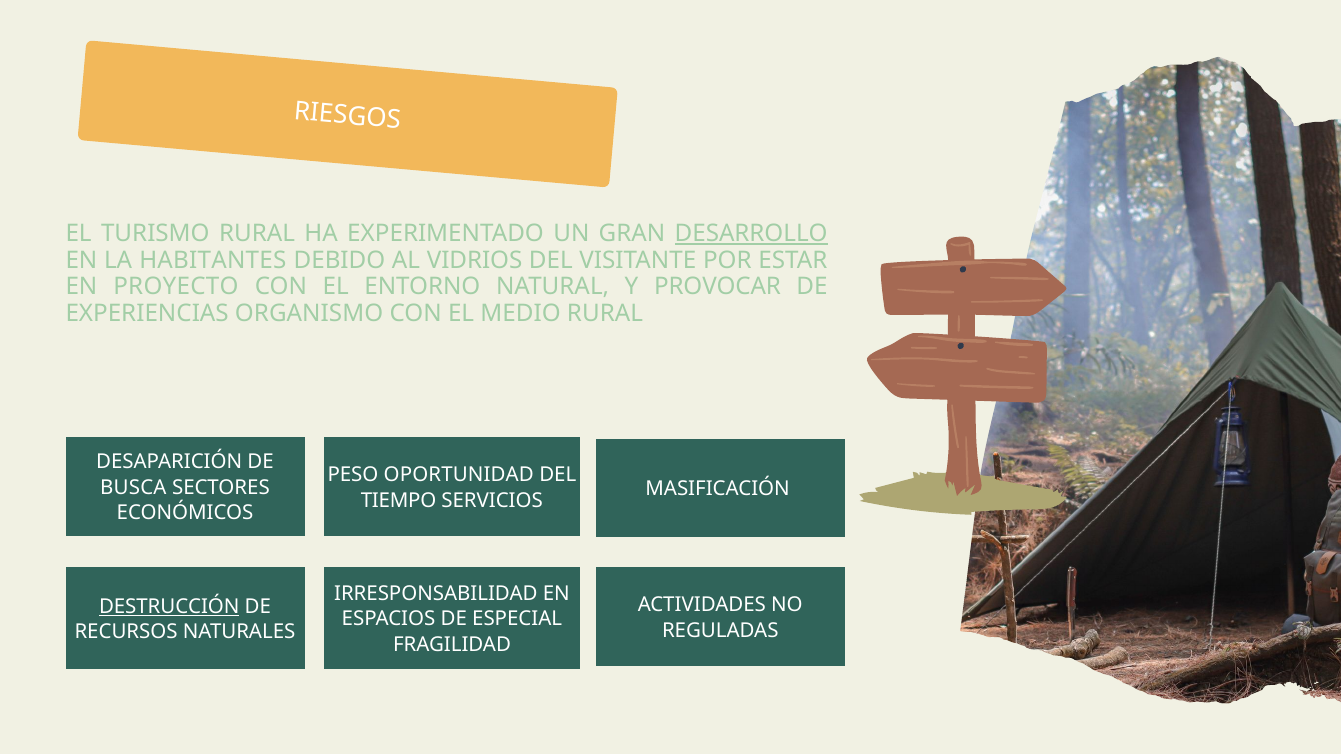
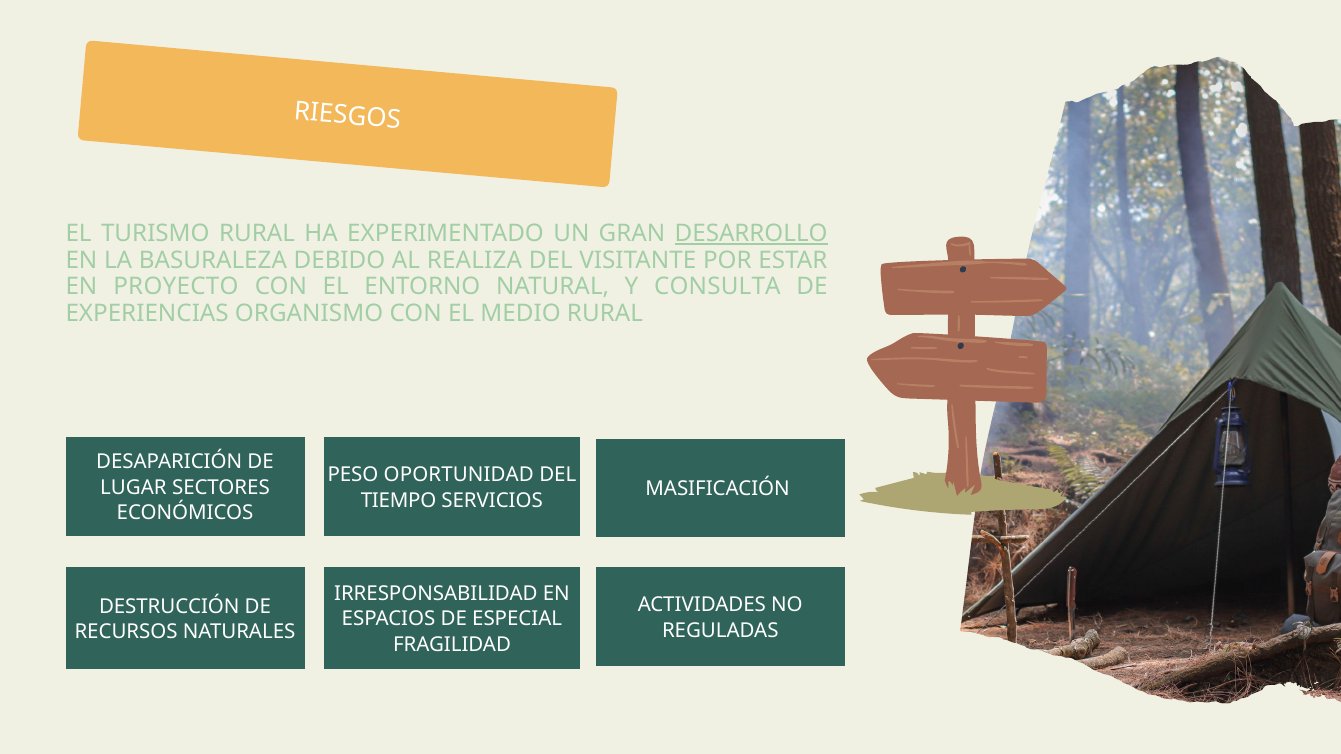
HABITANTES: HABITANTES -> BASURALEZA (213, 260)
VIDRIOS: VIDRIOS -> REALIZA (474, 260)
PROVOCAR: PROVOCAR -> CONSULTA (717, 287)
BUSCA: BUSCA -> LUGAR (133, 488)
DESTRUCCIÓN underline: present -> none (169, 607)
